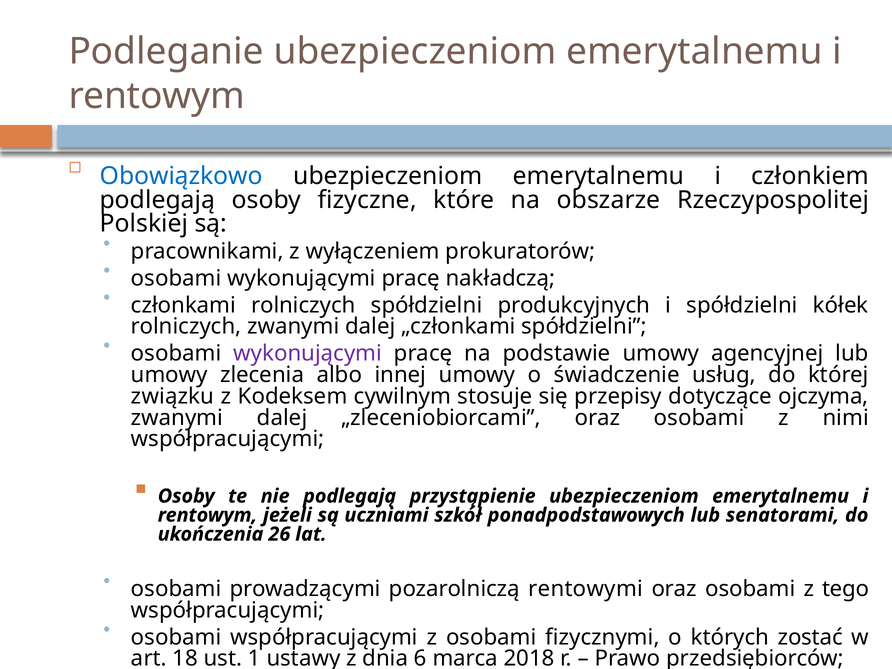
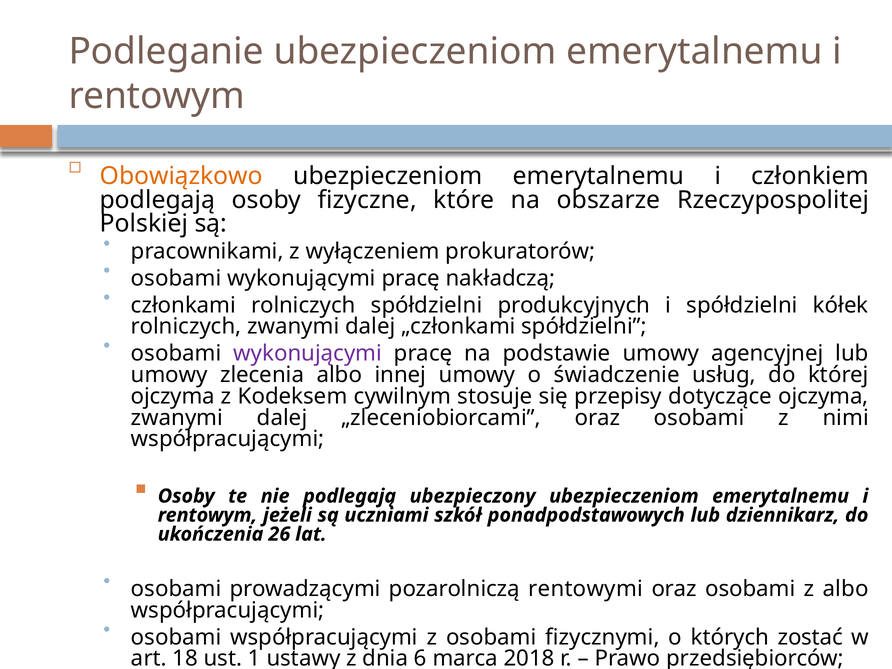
Obowiązkowo colour: blue -> orange (181, 176)
związku: związku -> ojczyma (173, 396)
przystąpienie: przystąpienie -> ubezpieczony (473, 496)
senatorami: senatorami -> dziennikarz (783, 515)
z tego: tego -> albo (846, 589)
